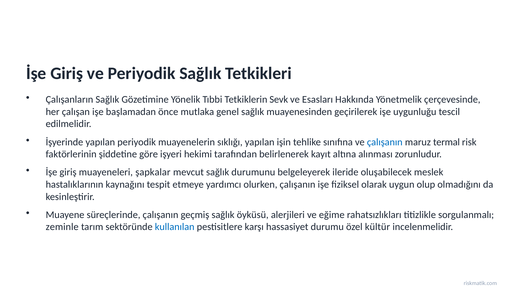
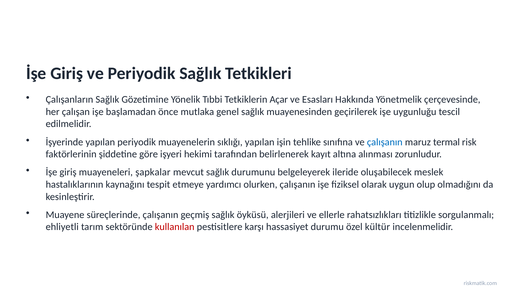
Sevk: Sevk -> Açar (279, 100)
eğime: eğime -> ellerle (332, 215)
zeminle: zeminle -> ehliyetli (62, 227)
kullanılan colour: blue -> red (175, 227)
